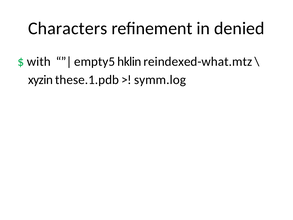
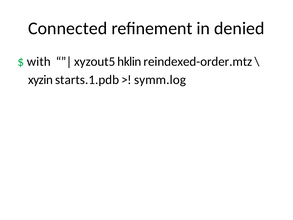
Characters: Characters -> Connected (68, 28)
empty5: empty5 -> xyzout5 (95, 61)
reindexed-what.mtz: reindexed-what.mtz -> reindexed-order.mtz (198, 61)
these.1.pdb: these.1.pdb -> starts.1.pdb (87, 80)
